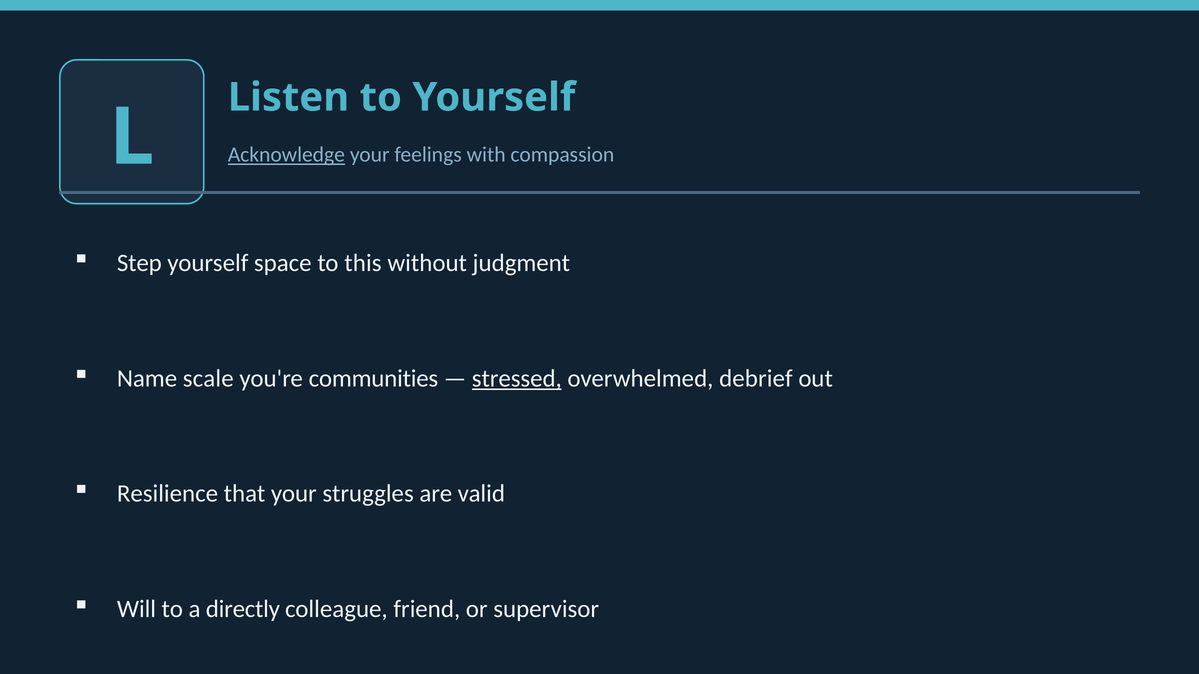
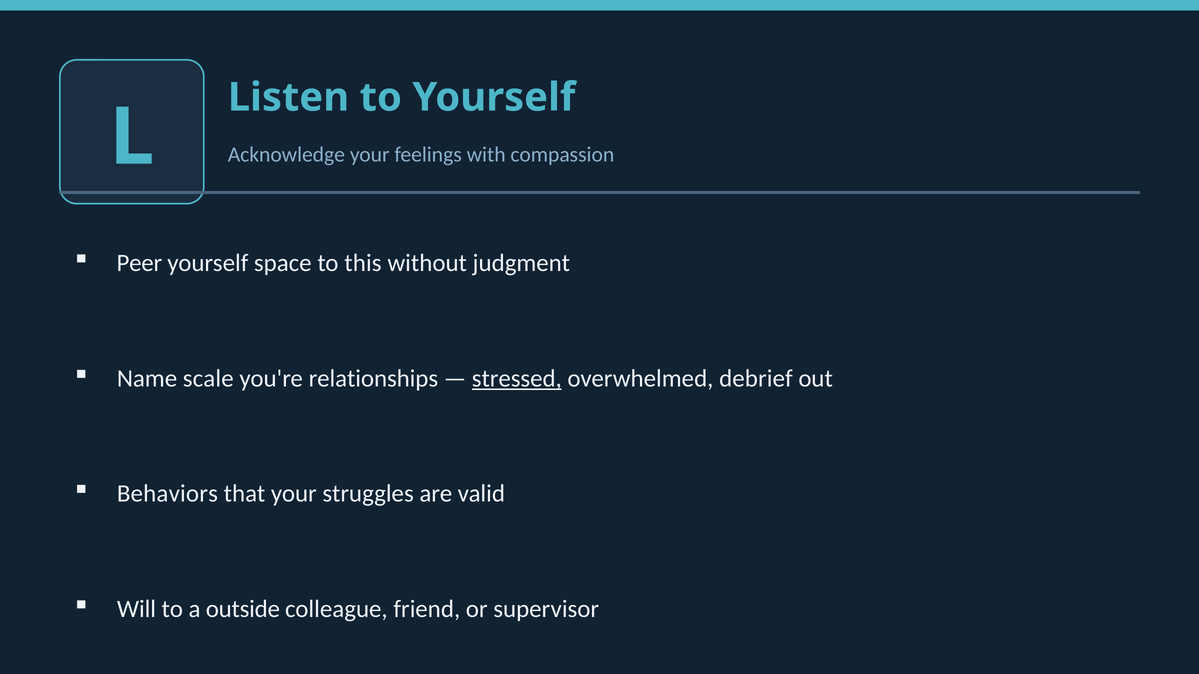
Acknowledge underline: present -> none (286, 155)
Step: Step -> Peer (139, 263)
communities: communities -> relationships (373, 379)
Resilience: Resilience -> Behaviors (167, 494)
directly: directly -> outside (243, 609)
